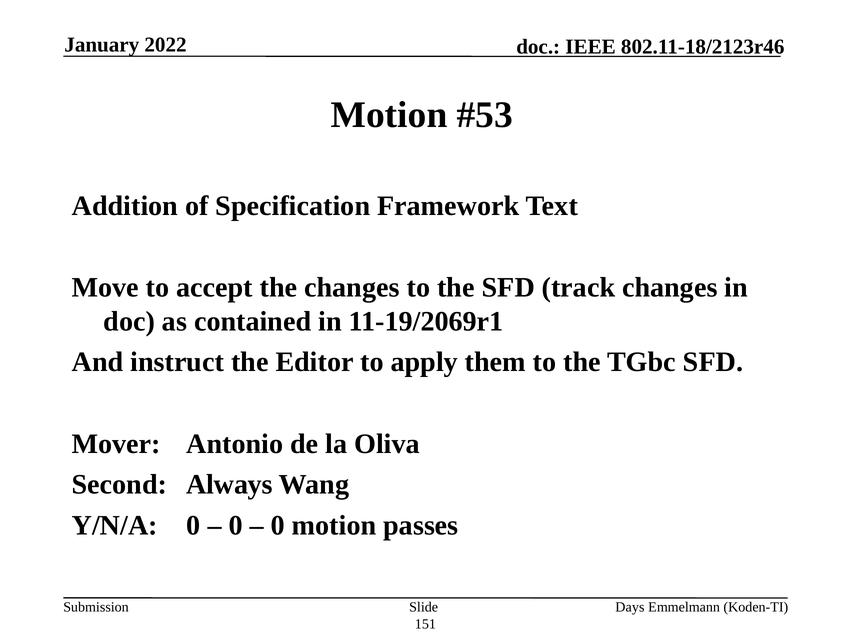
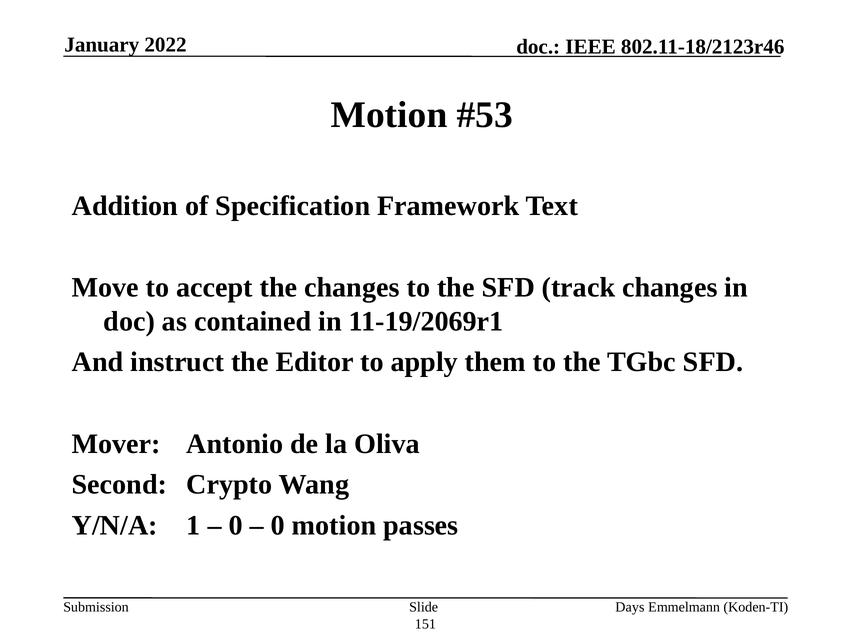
Always: Always -> Crypto (229, 485)
Y/N/A 0: 0 -> 1 (193, 525)
